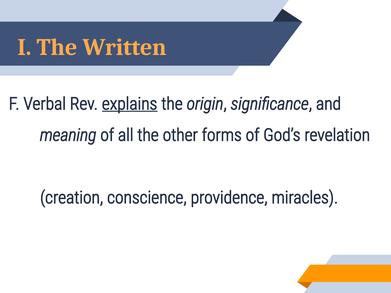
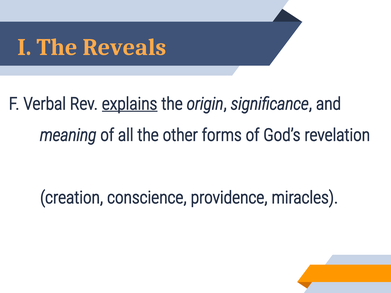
Written: Written -> Reveals (124, 47)
